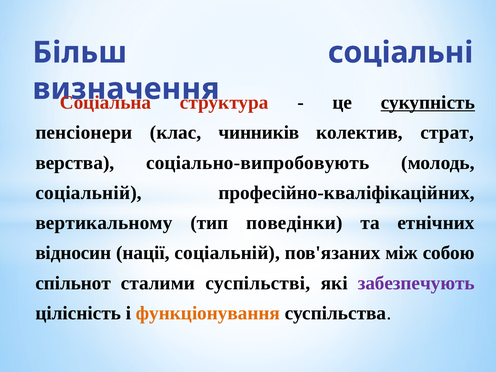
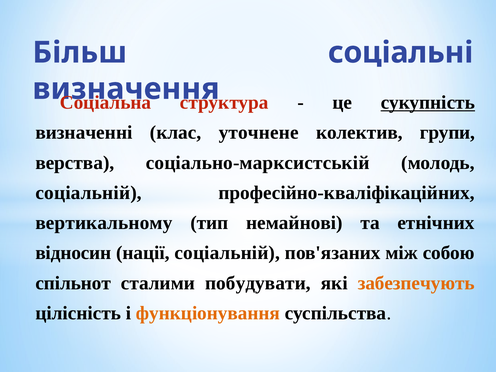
пенсіонери: пенсіонери -> визначенні (84, 133)
чинників: чинників -> уточнене (259, 133)
страт: страт -> групи (447, 133)
соціально-випробовують: соціально-випробовують -> соціально-марксистській (258, 163)
поведінки: поведінки -> немайнові (294, 223)
суспільстві: суспільстві -> побудувати (258, 283)
забезпечують colour: purple -> orange (416, 283)
